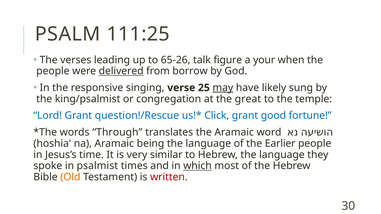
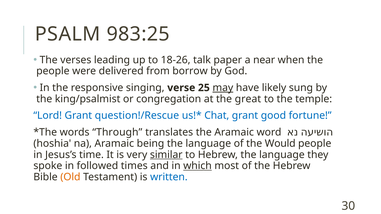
111:25: 111:25 -> 983:25 (138, 34)
65-26: 65-26 -> 18-26 (176, 60)
figure: figure -> paper (228, 60)
your: your -> near (264, 60)
delivered underline: present -> none (121, 71)
Click: Click -> Chat (217, 116)
Earlier: Earlier -> Would (280, 144)
similar underline: none -> present (166, 155)
psalmist: psalmist -> followed (97, 166)
written colour: red -> blue (169, 177)
